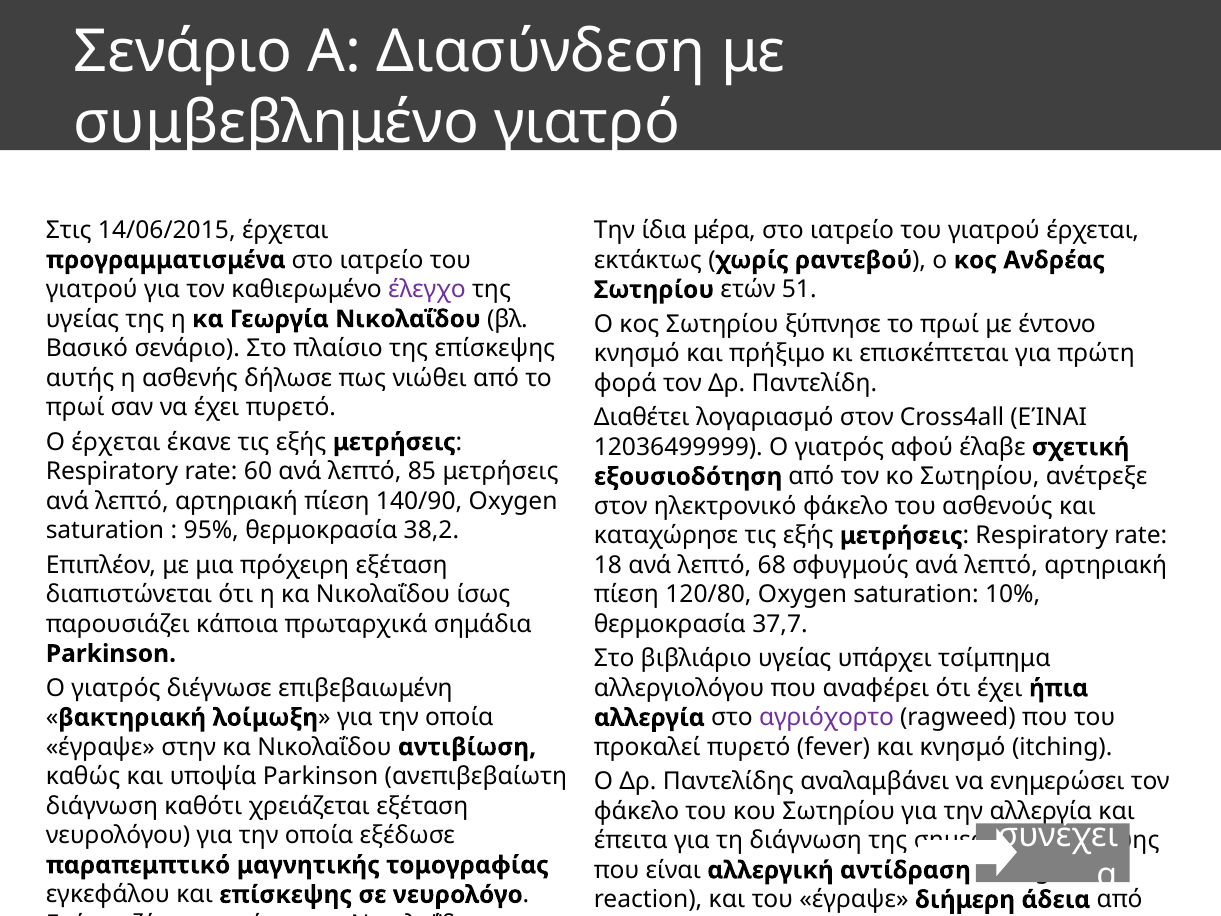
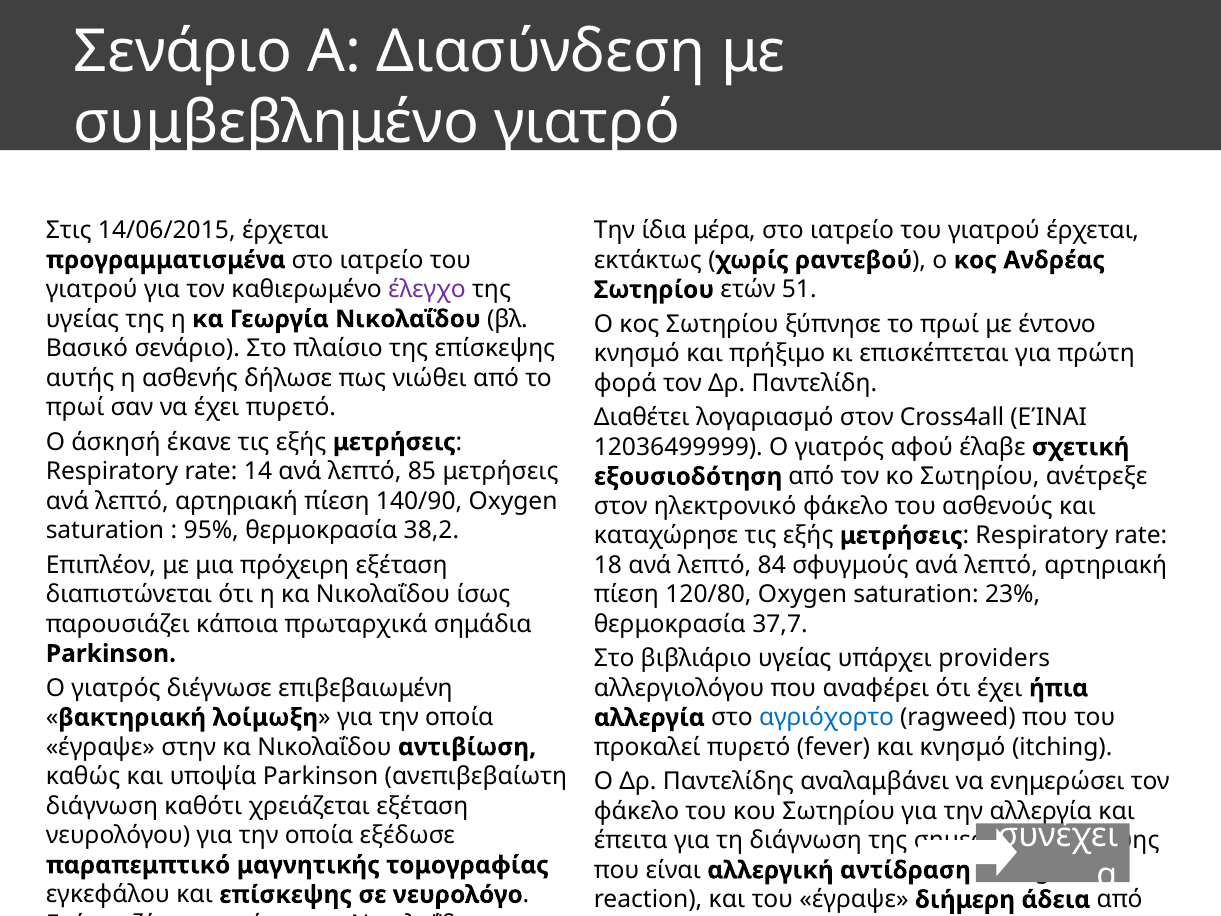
Ο έρχεται: έρχεται -> άσκησή (116, 442)
60: 60 -> 14 (258, 471)
68: 68 -> 84 (772, 565)
10%: 10% -> 23% (1013, 595)
τσίμπημα: τσίμπημα -> providers (994, 659)
αγριόχορτο colour: purple -> blue (827, 718)
